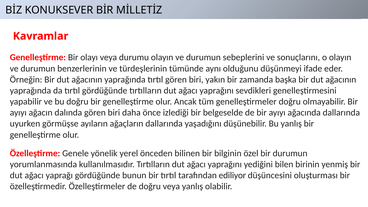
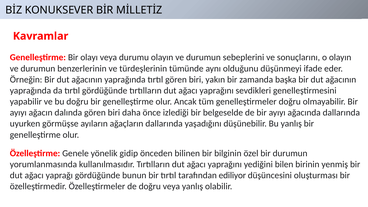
yerel: yerel -> gidip (129, 153)
